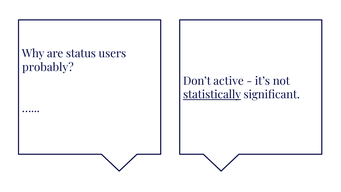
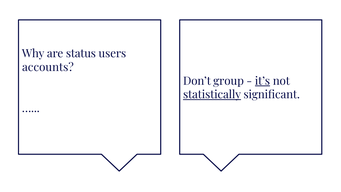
probably: probably -> accounts (48, 67)
active: active -> group (229, 81)
it’s underline: none -> present (262, 81)
